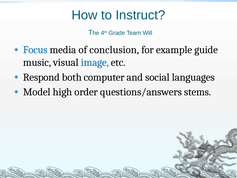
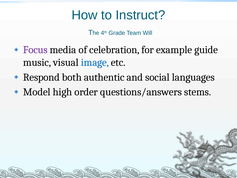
Focus colour: blue -> purple (35, 50)
conclusion: conclusion -> celebration (114, 50)
computer: computer -> authentic (104, 77)
